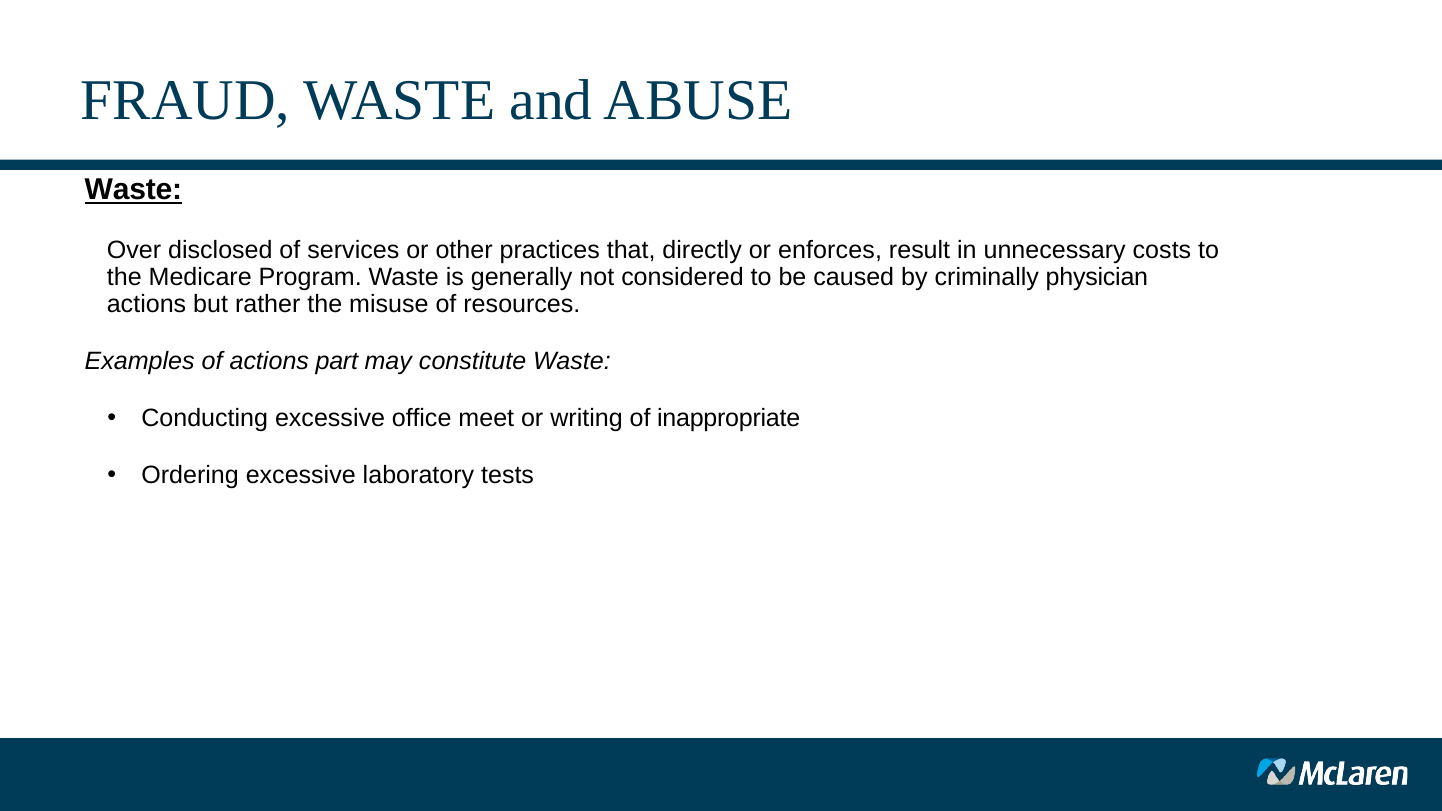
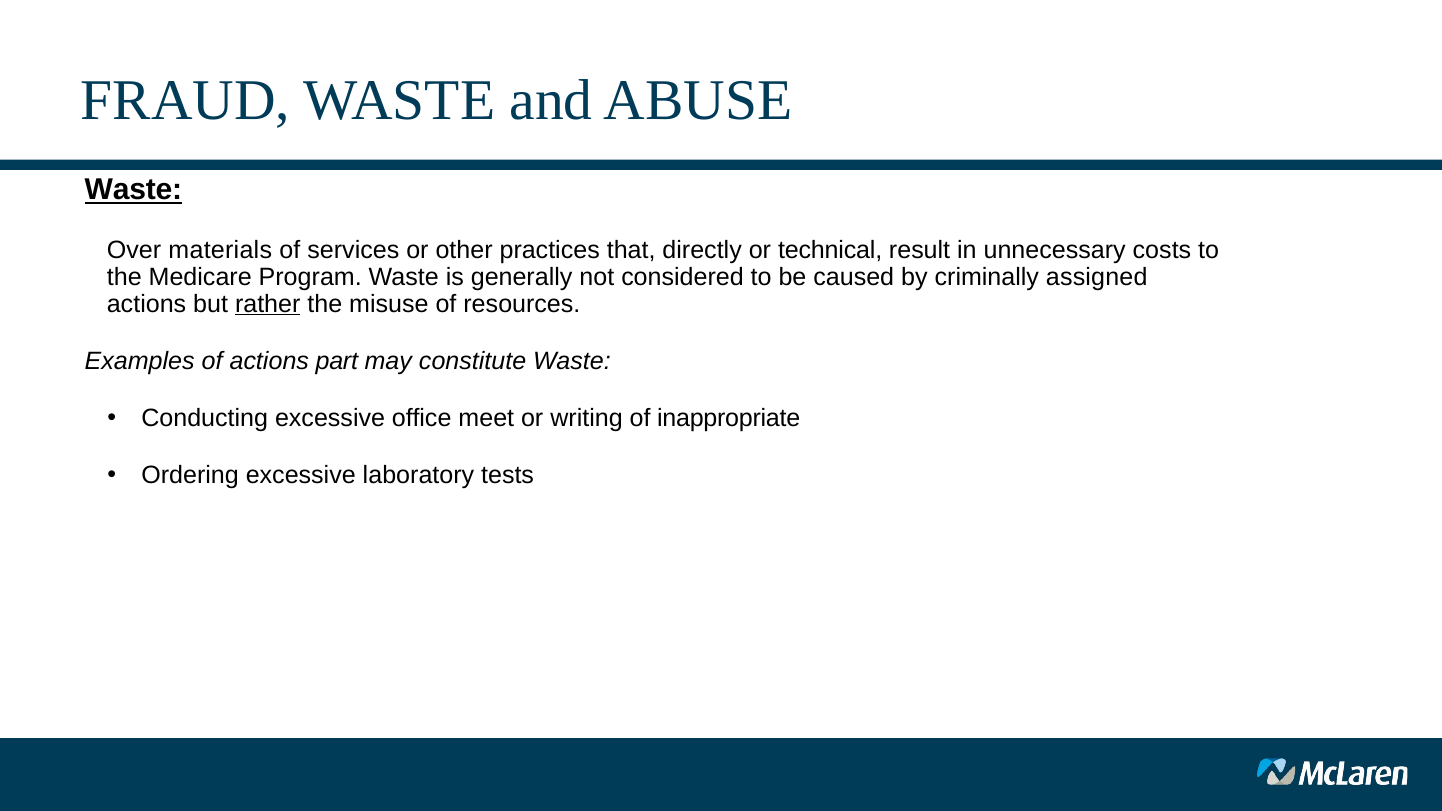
disclosed: disclosed -> materials (220, 250)
enforces: enforces -> technical (830, 250)
physician: physician -> assigned (1097, 277)
rather underline: none -> present (268, 304)
